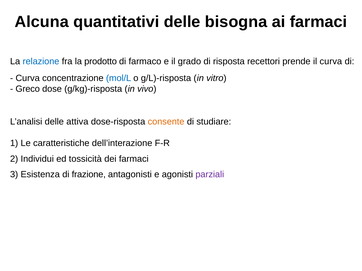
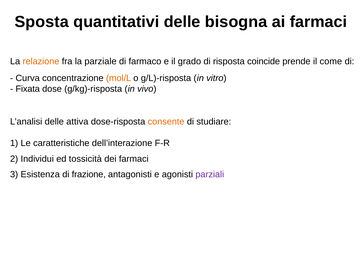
Alcuna: Alcuna -> Sposta (42, 22)
relazione colour: blue -> orange (41, 61)
prodotto: prodotto -> parziale (101, 61)
recettori: recettori -> coincide (264, 61)
il curva: curva -> come (331, 61)
mol/L colour: blue -> orange (119, 78)
Greco: Greco -> Fixata (28, 89)
